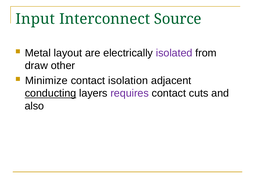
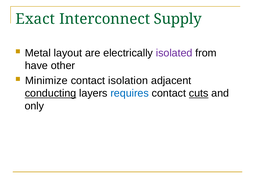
Input: Input -> Exact (35, 19)
Source: Source -> Supply (178, 19)
draw: draw -> have (36, 66)
requires colour: purple -> blue (130, 93)
cuts underline: none -> present (199, 93)
also: also -> only (34, 106)
